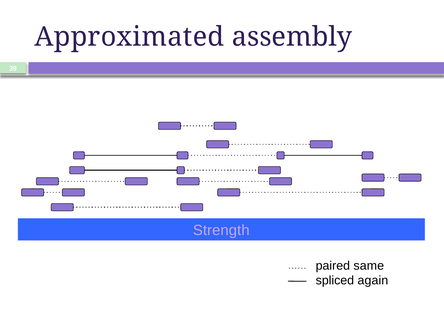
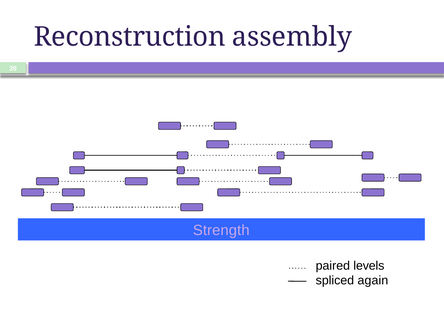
Approximated: Approximated -> Reconstruction (130, 37)
same: same -> levels (369, 266)
